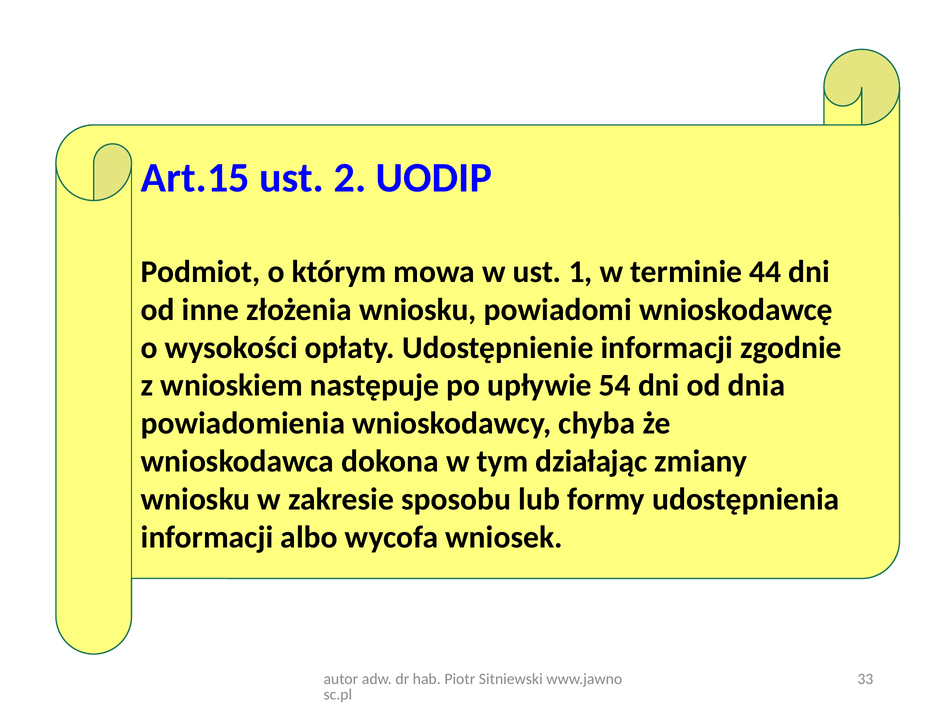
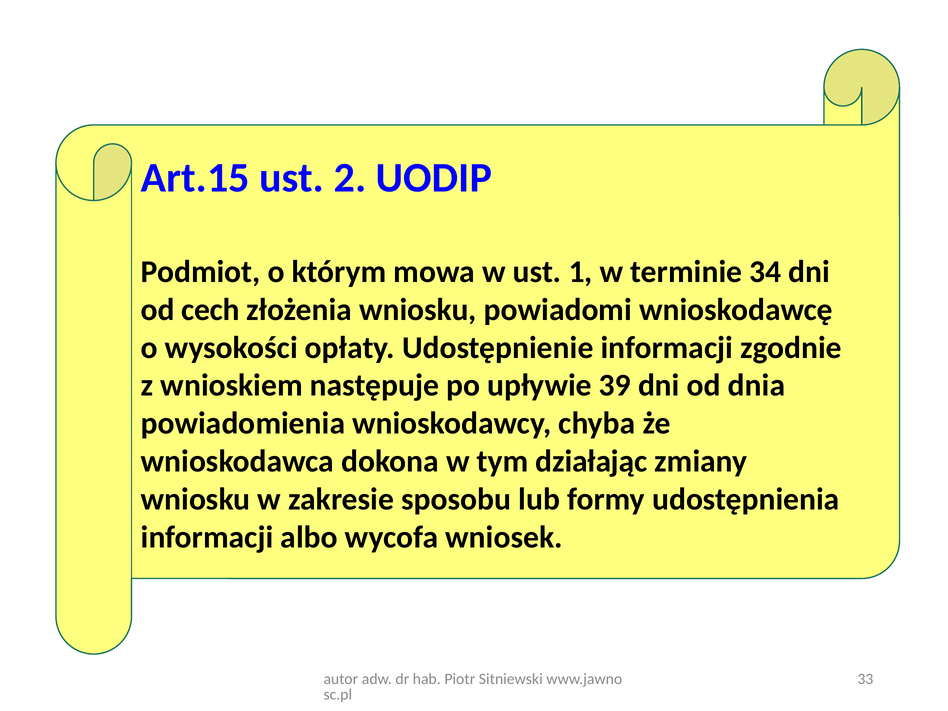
44: 44 -> 34 (765, 272)
inne: inne -> cech (211, 310)
54: 54 -> 39 (615, 386)
